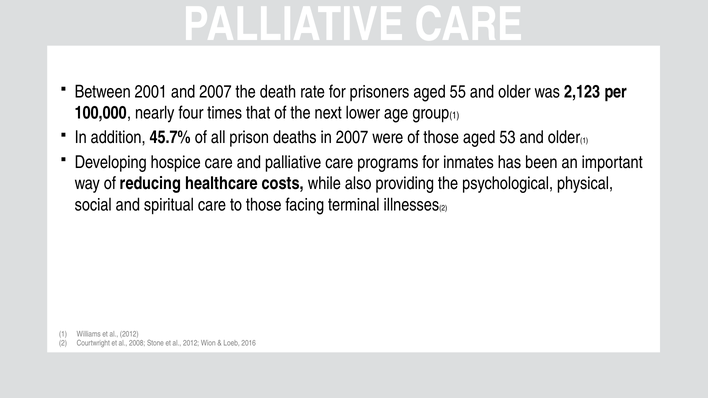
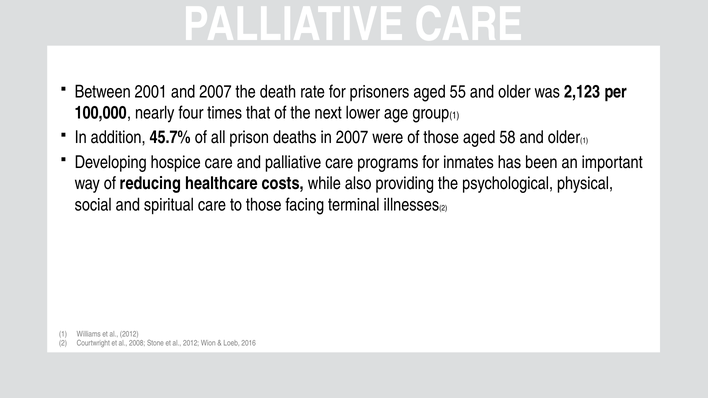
53: 53 -> 58 (507, 138)
